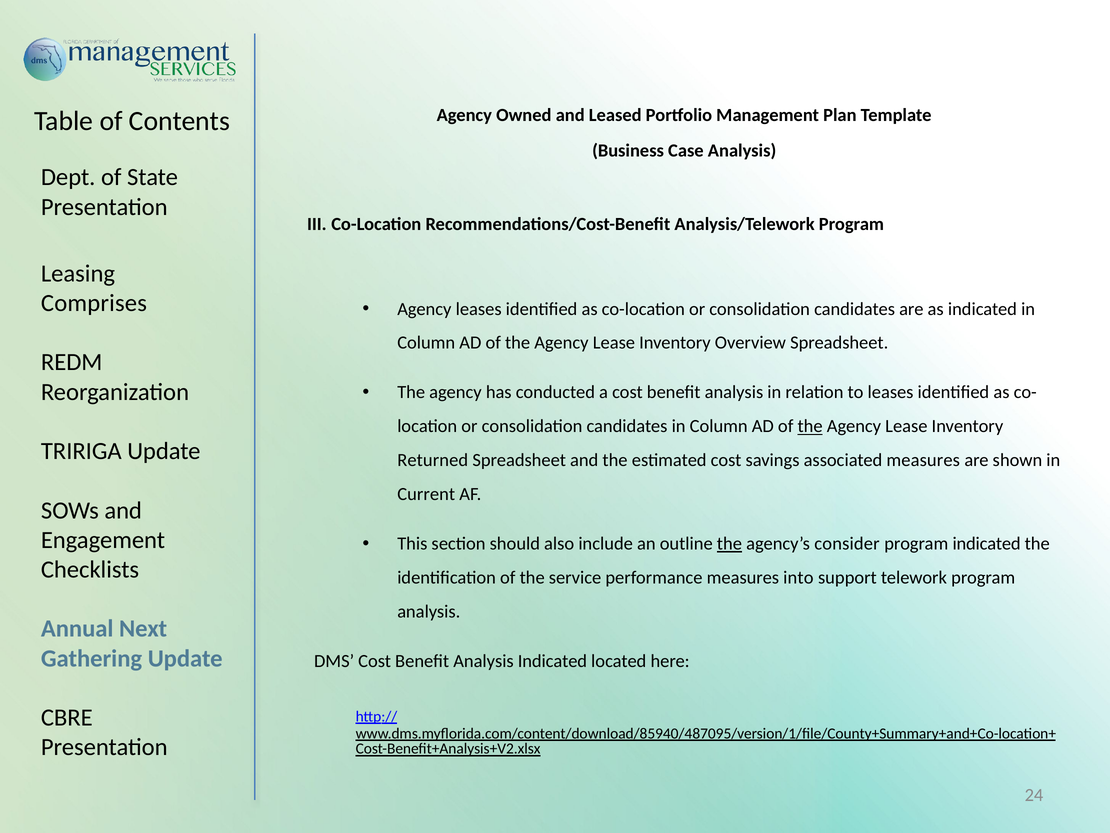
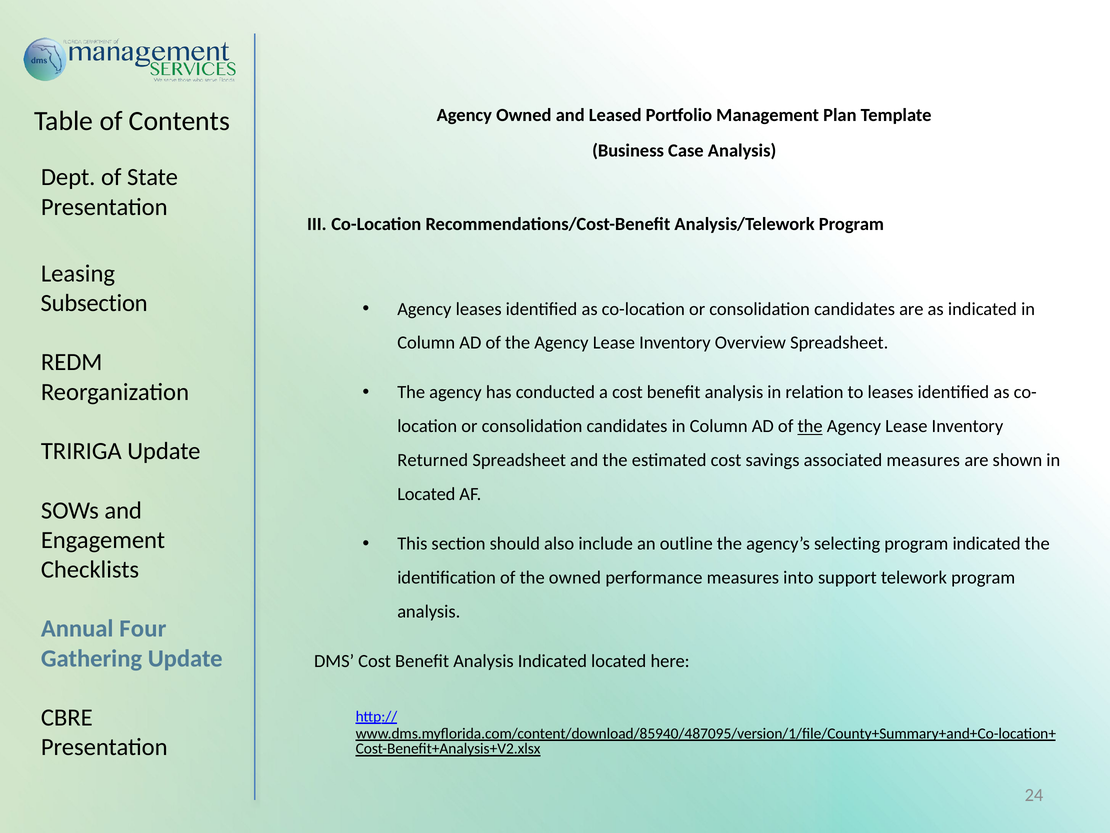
Comprises: Comprises -> Subsection (94, 303)
Current: Current -> Located (426, 494)
the underline: present -> none (729, 543)
consider: consider -> selecting (847, 543)
the service: service -> owned (575, 577)
Next: Next -> Four (143, 628)
